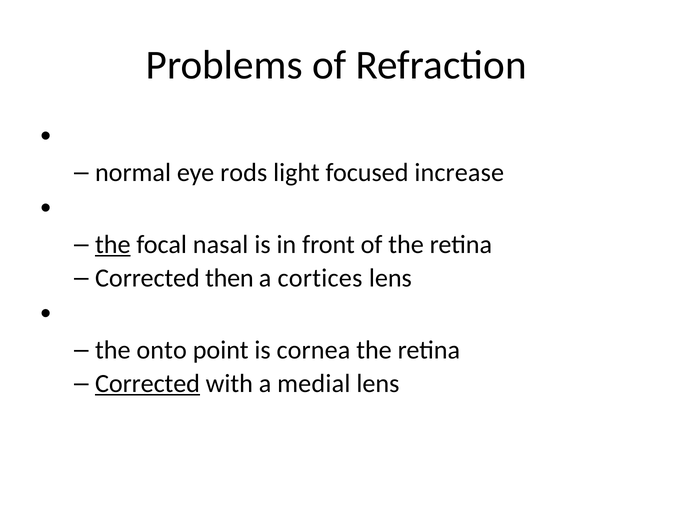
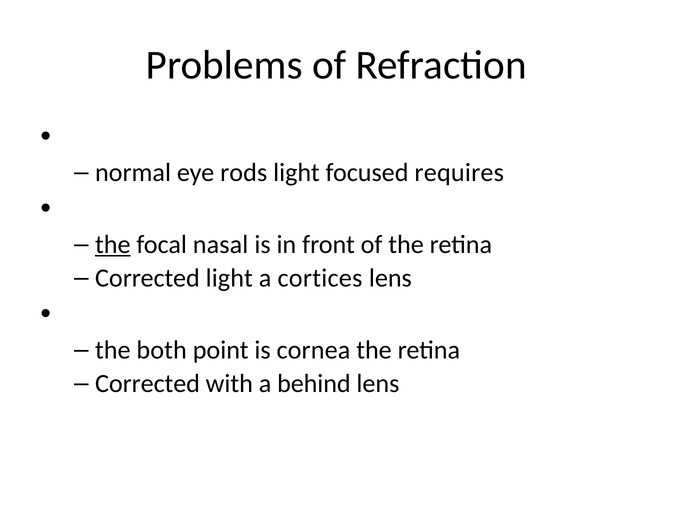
increase: increase -> requires (459, 173)
Corrected then: then -> light (229, 278)
onto: onto -> both (162, 350)
Corrected underline: present -> none (148, 383)
medial: medial -> behind (314, 383)
